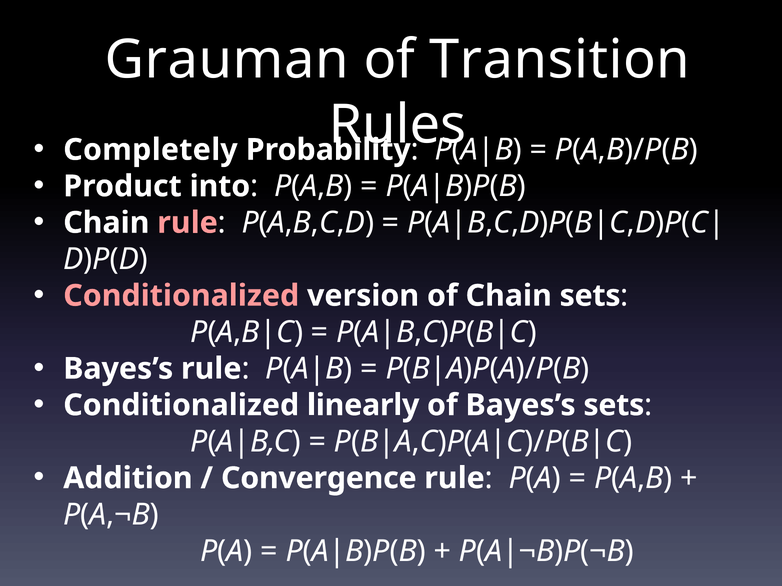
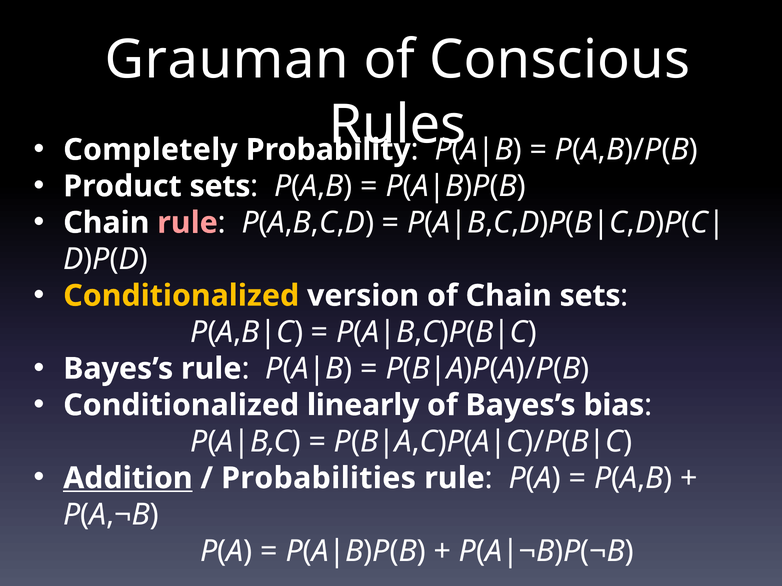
Transition: Transition -> Conscious (560, 60)
Product into: into -> sets (220, 186)
Conditionalized colour: pink -> yellow (181, 296)
Bayes’s sets: sets -> bias (614, 405)
Addition underline: none -> present (128, 479)
Convergence: Convergence -> Probabilities (319, 479)
